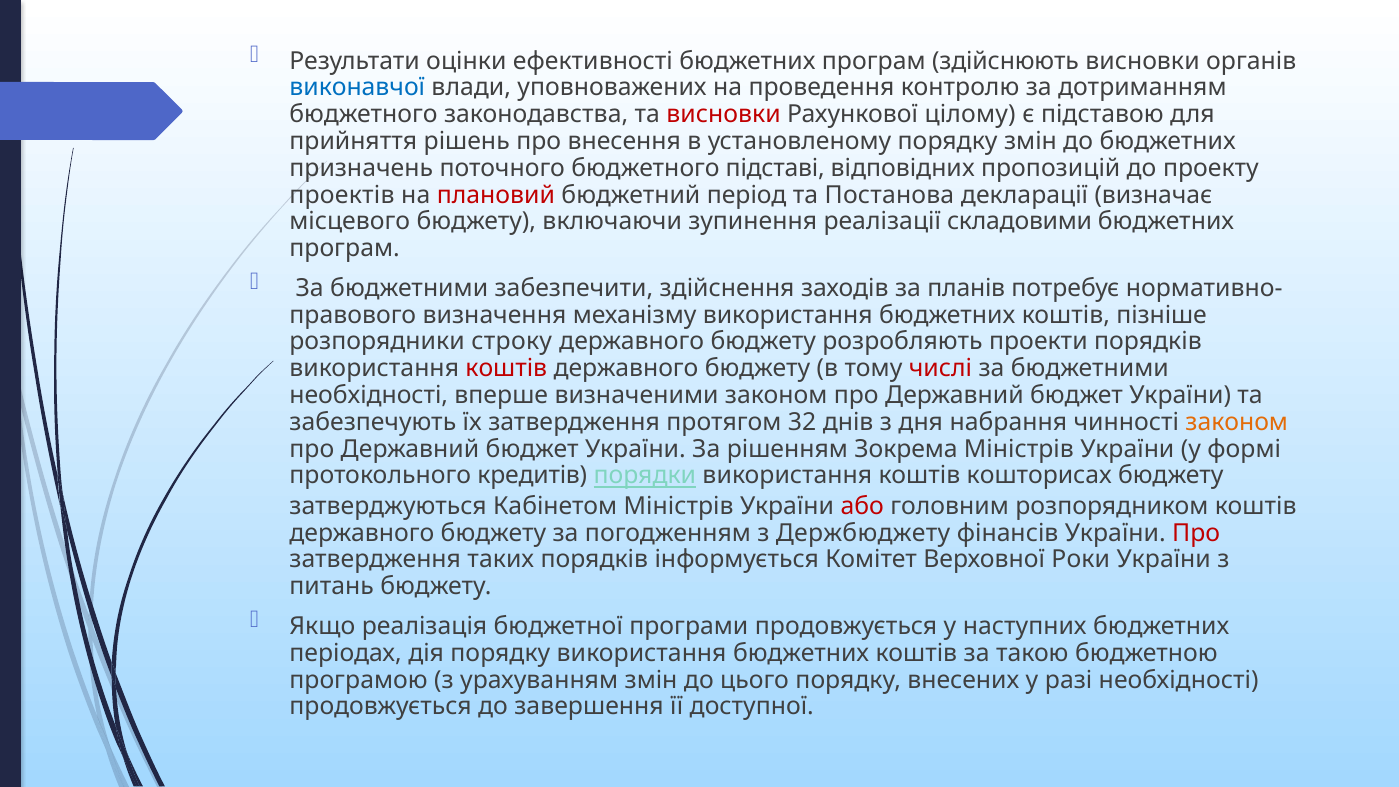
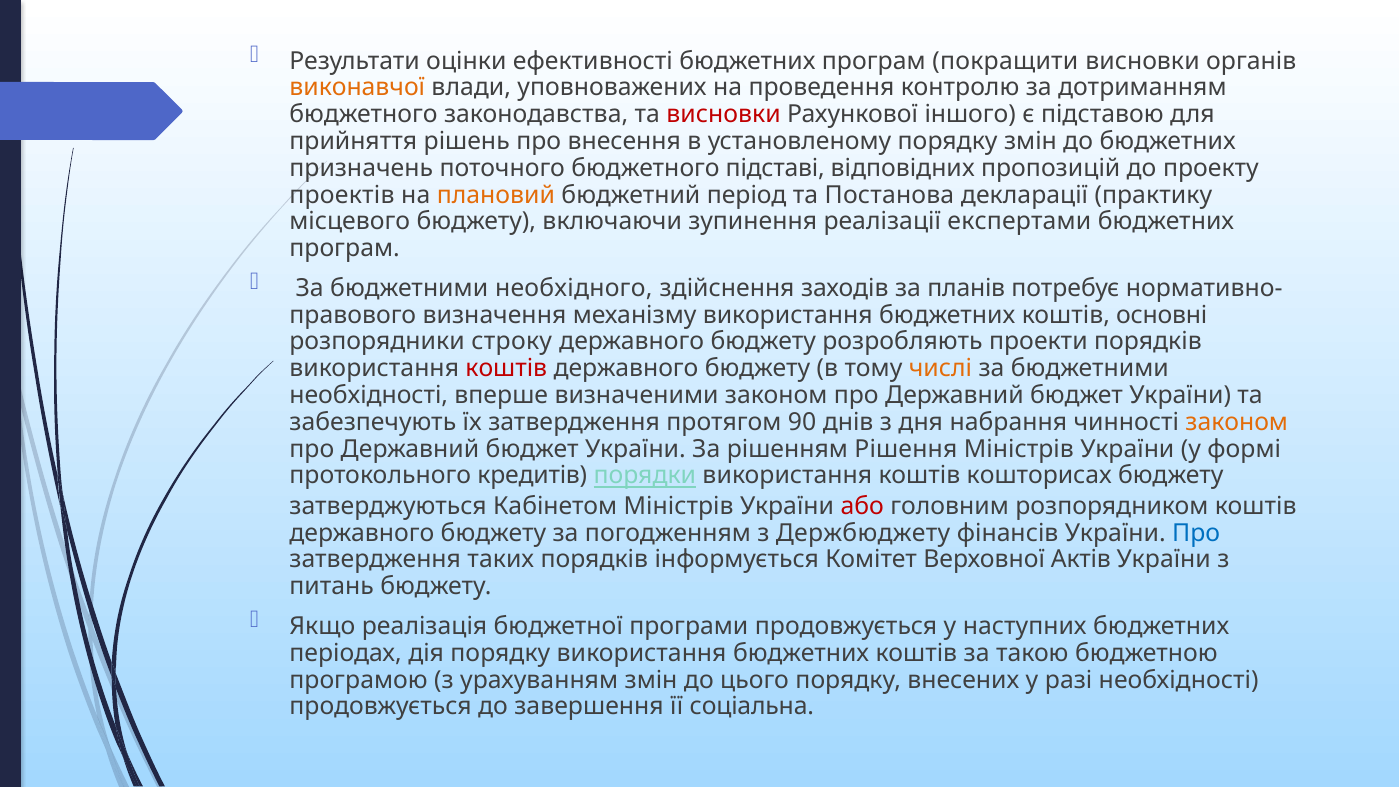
здійснюють: здійснюють -> покращити (1005, 61)
виконавчої colour: blue -> orange (357, 88)
цілому: цілому -> іншого (970, 115)
плановий colour: red -> orange (496, 195)
визначає: визначає -> практику (1153, 195)
складовими: складовими -> експертами (1019, 222)
забезпечити: забезпечити -> необхідного (574, 288)
пізніше: пізніше -> основні (1162, 315)
числі colour: red -> orange (940, 369)
32: 32 -> 90 (802, 422)
Зокрема: Зокрема -> Рішення (906, 449)
Про colour: red -> blue (1196, 533)
Роки: Роки -> Актів (1081, 560)
доступної: доступної -> соціальна (752, 707)
